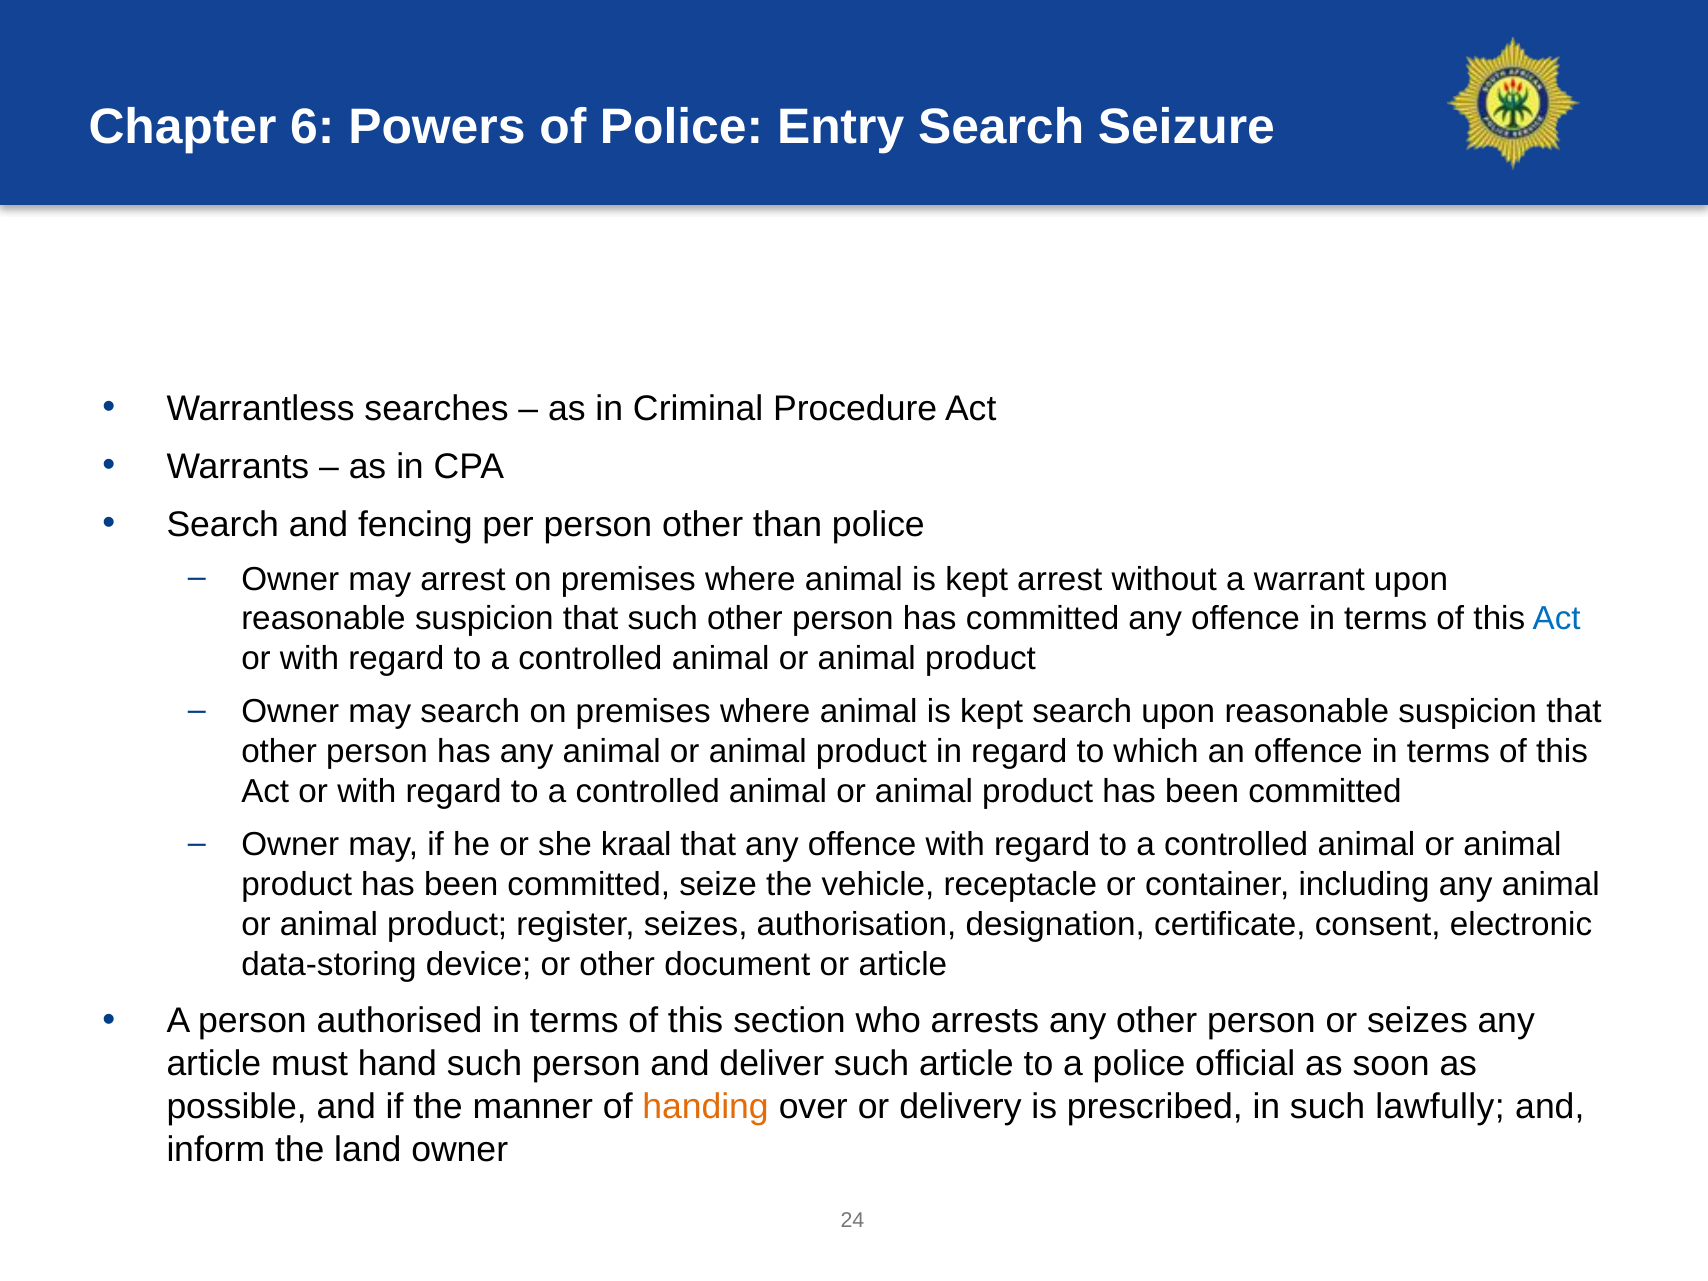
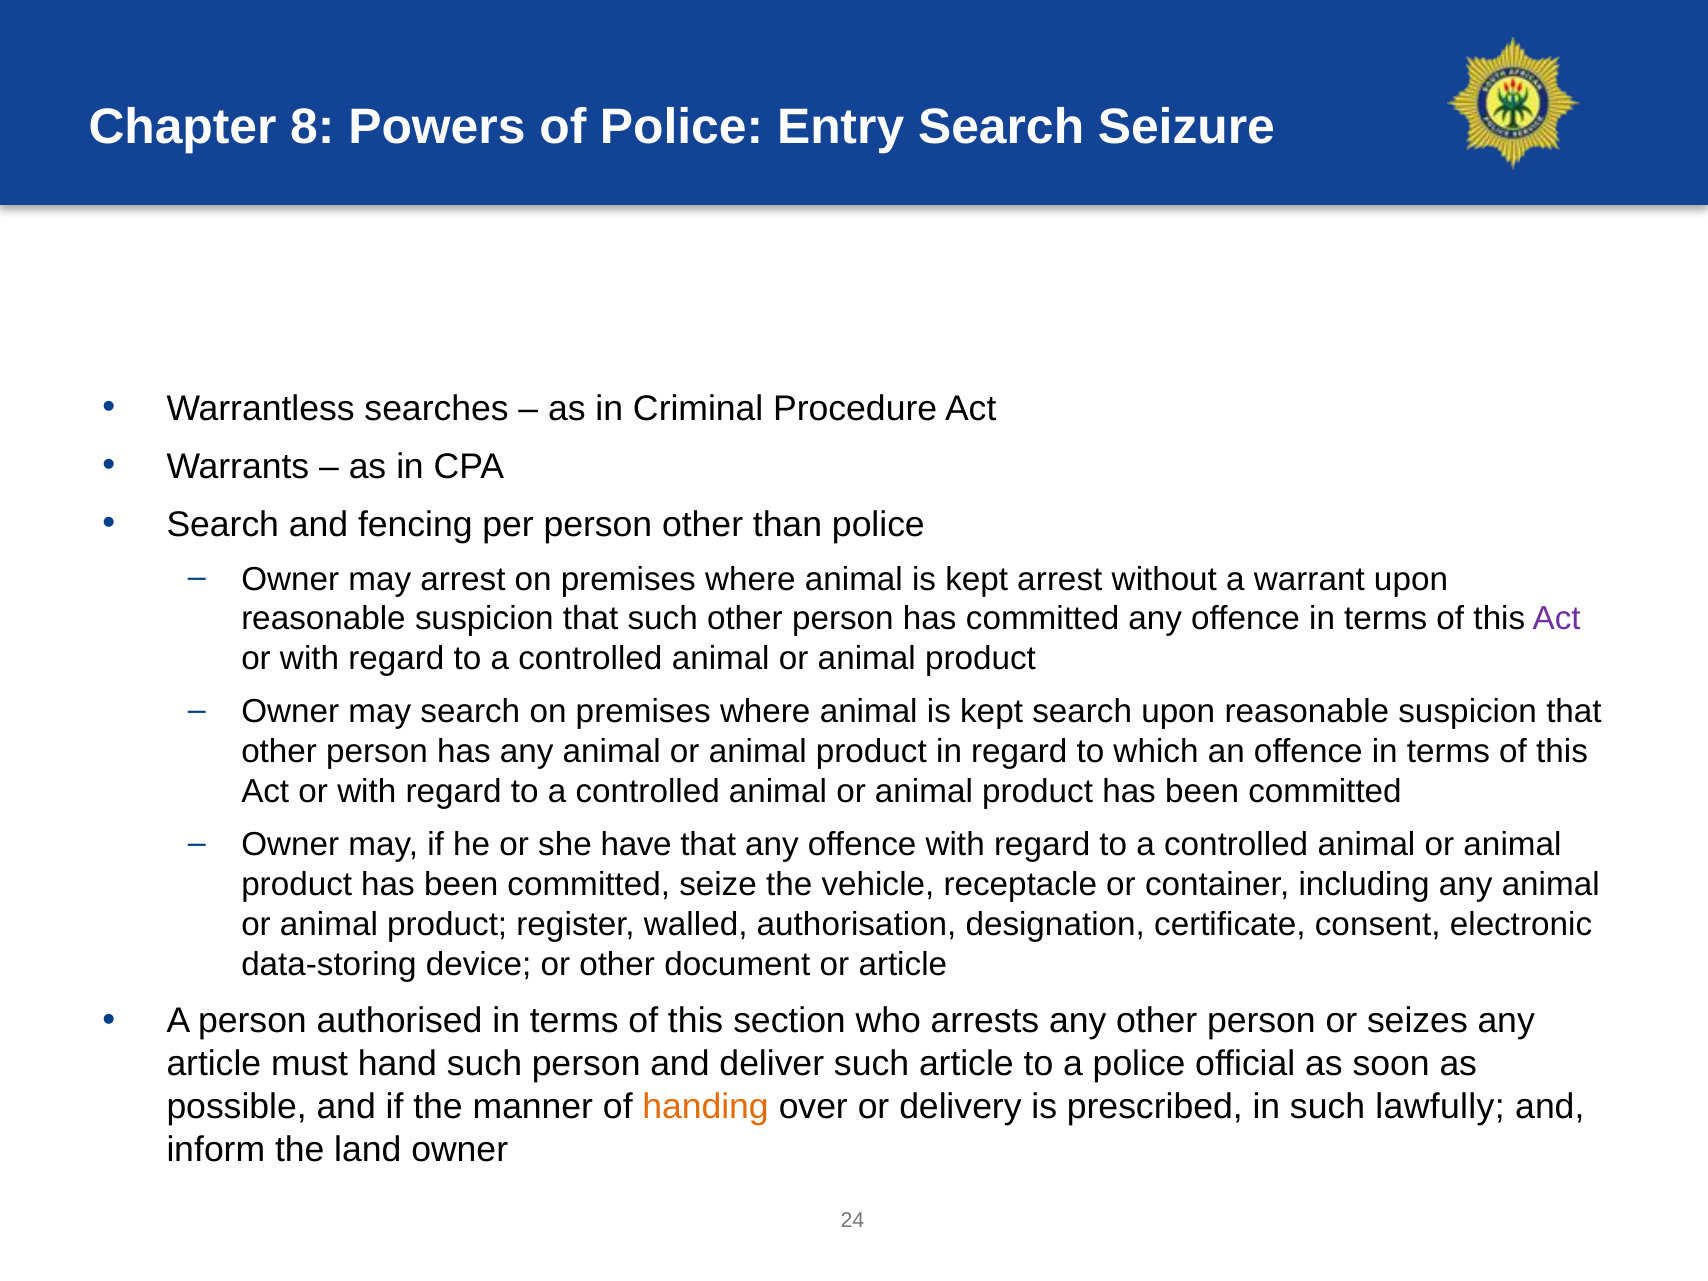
6: 6 -> 8 (312, 127)
Act colour: blue -> purple (1557, 619)
kraal: kraal -> have (636, 845)
register seizes: seizes -> walled (696, 925)
